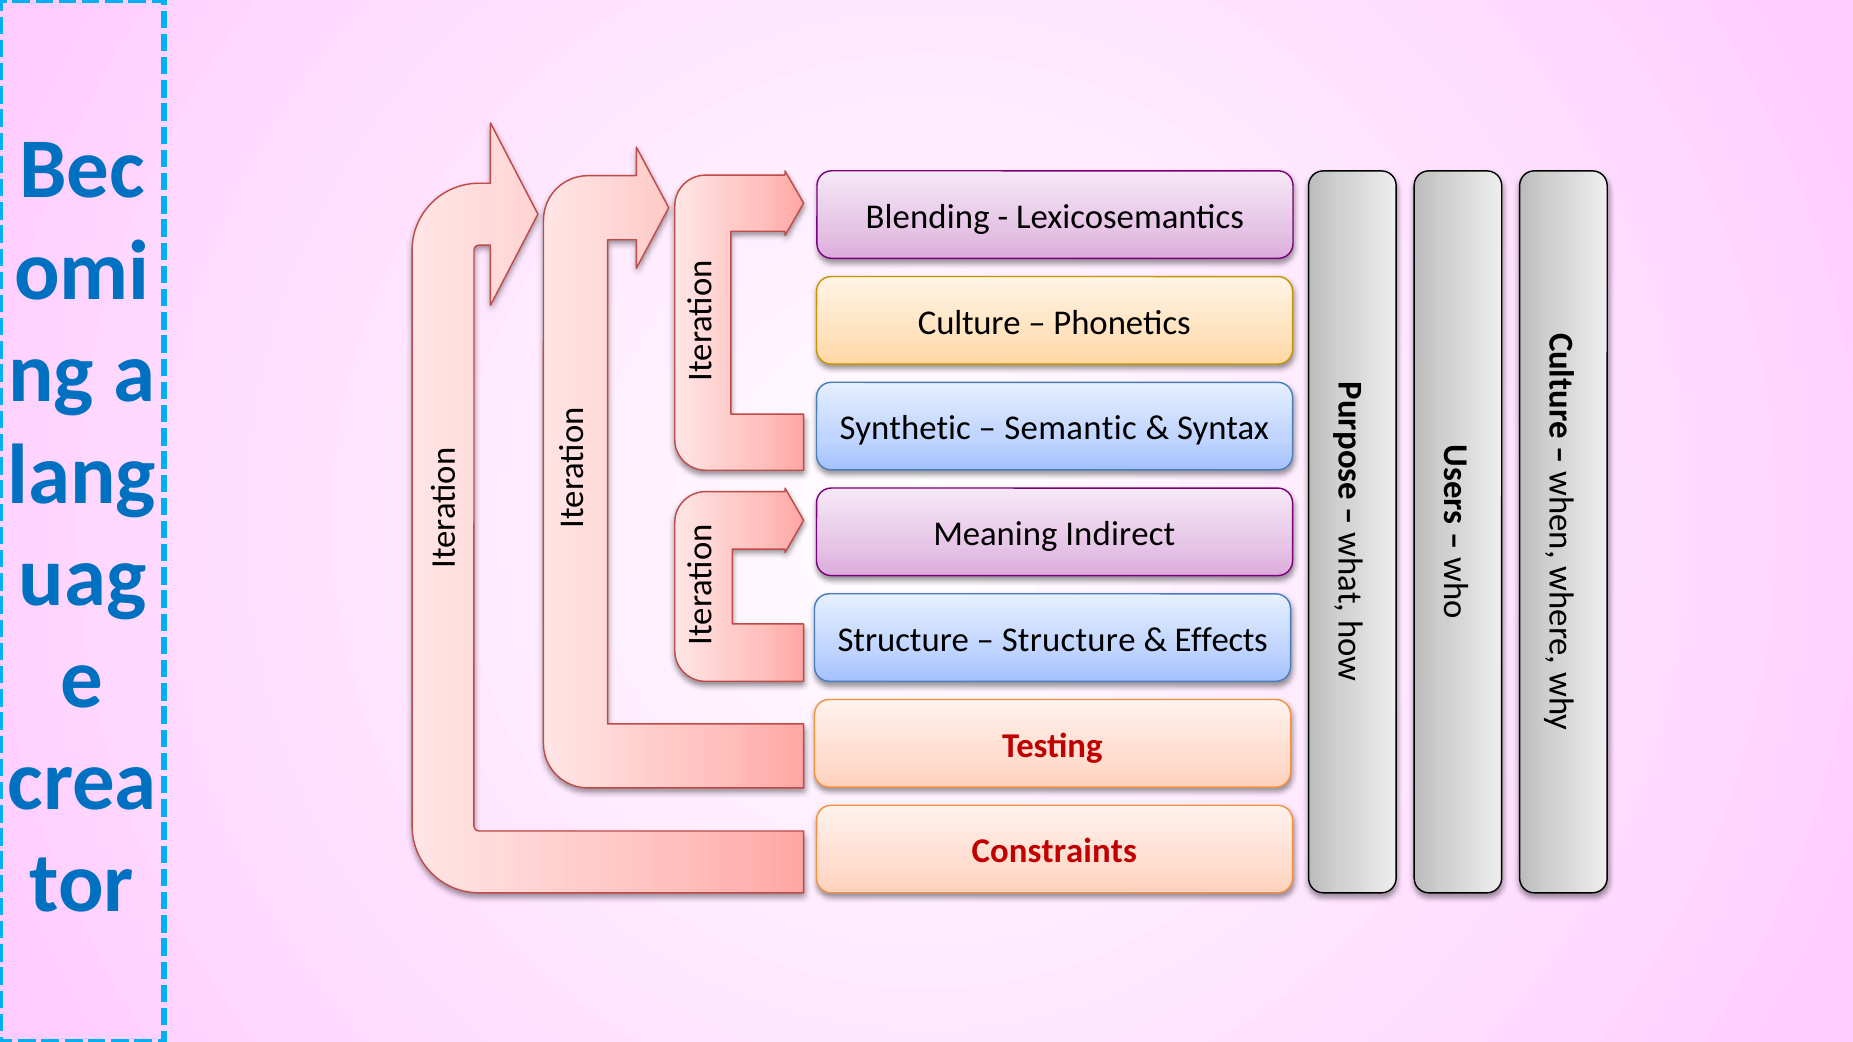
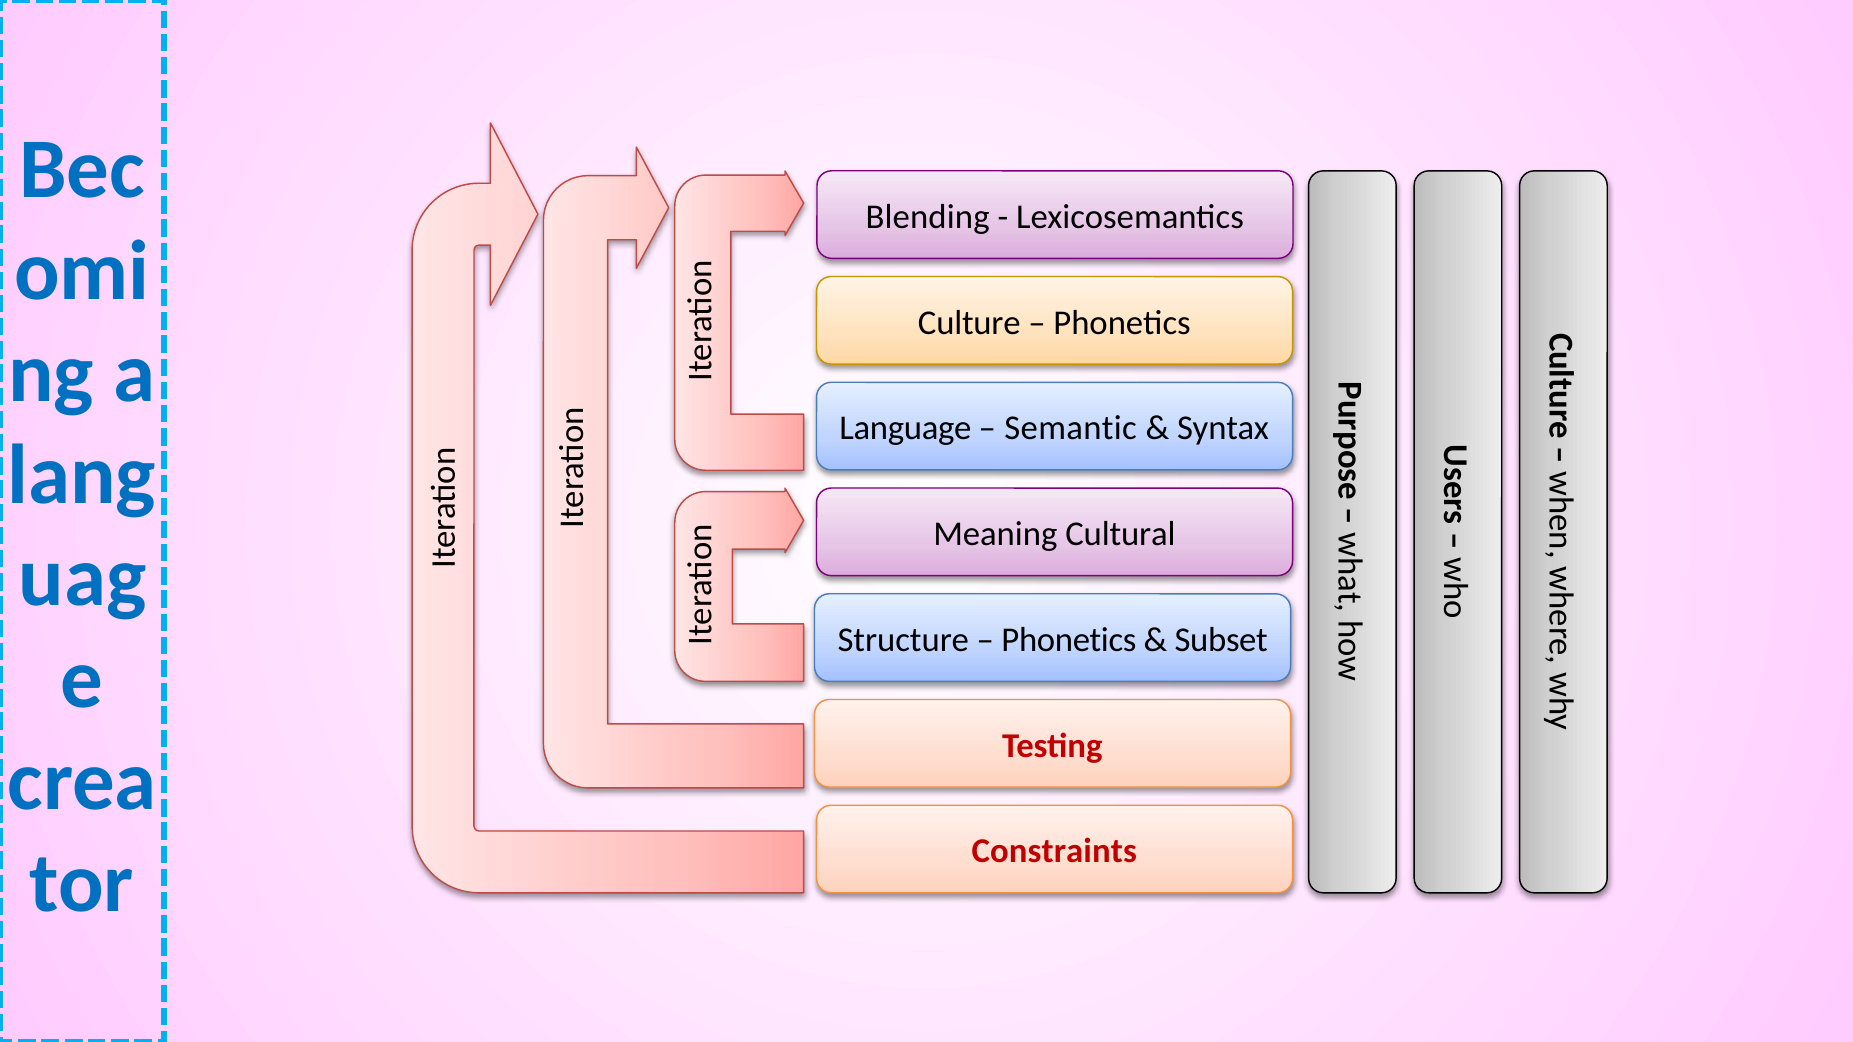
Synthetic: Synthetic -> Language (905, 429)
Indirect: Indirect -> Cultural (1120, 534)
Structure: Structure -> Phonetics (1069, 640)
Effects: Effects -> Subset (1221, 640)
